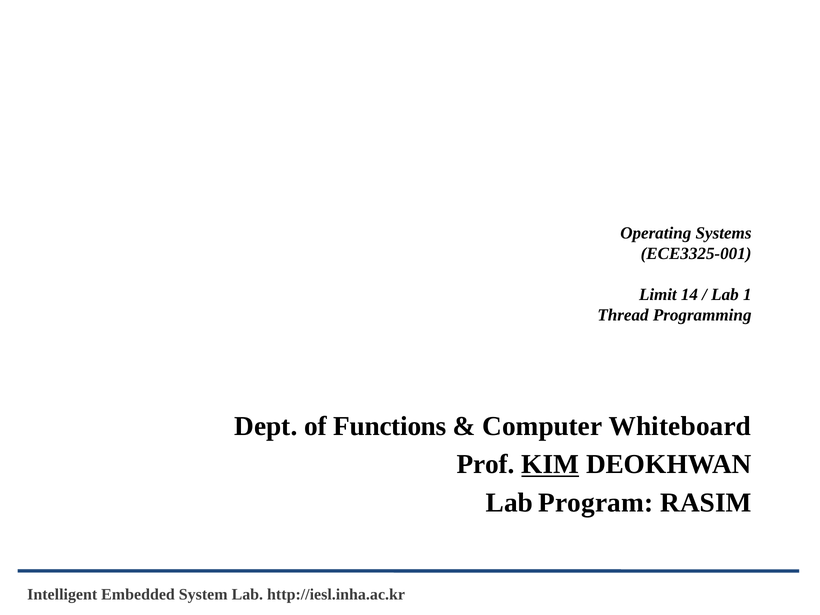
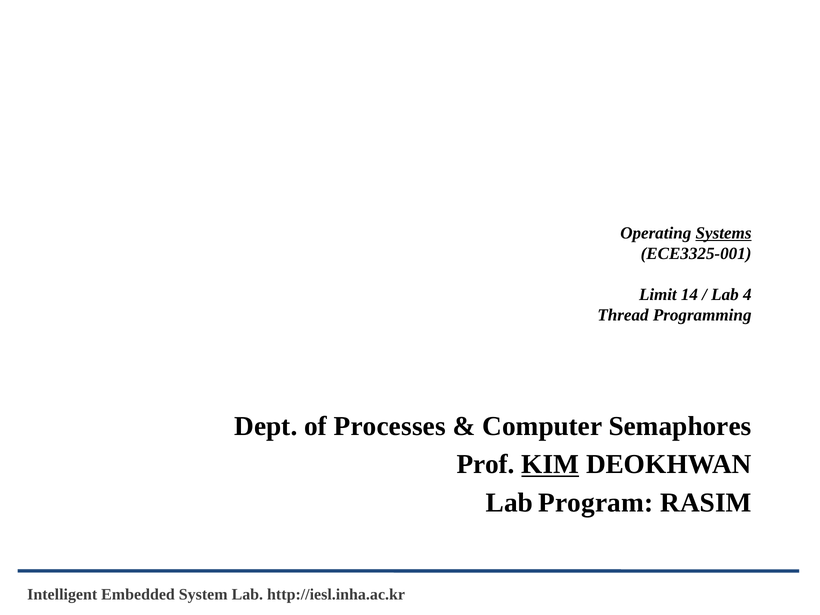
Systems underline: none -> present (724, 233)
1: 1 -> 4 (747, 295)
Functions: Functions -> Processes (390, 426)
Whiteboard: Whiteboard -> Semaphores (680, 426)
